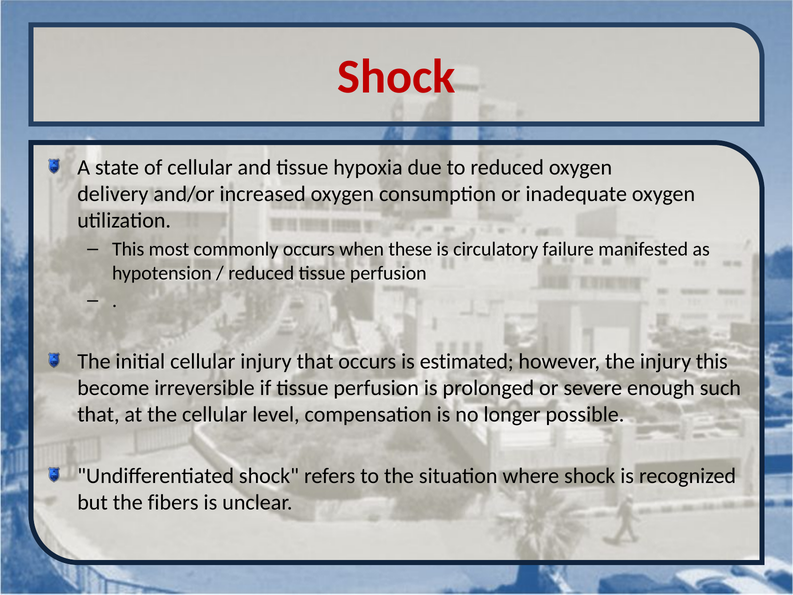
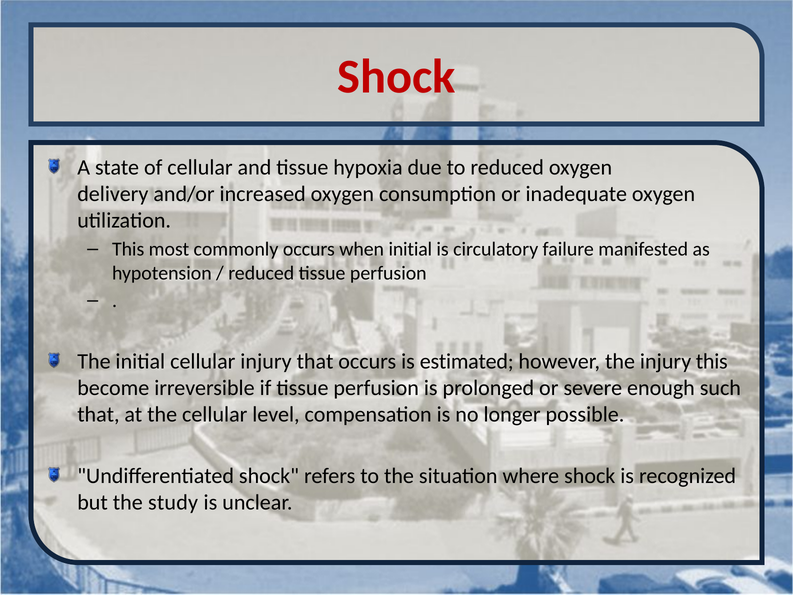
when these: these -> initial (410, 249)
fibers: fibers -> study (173, 502)
